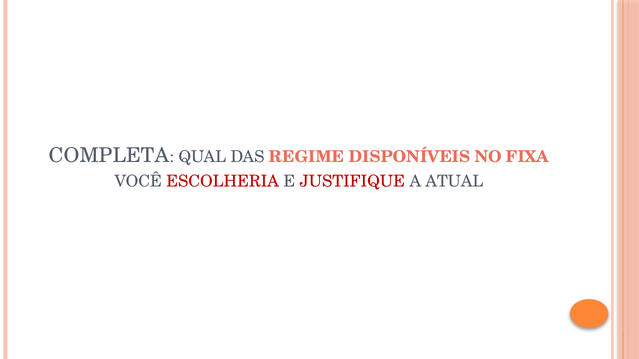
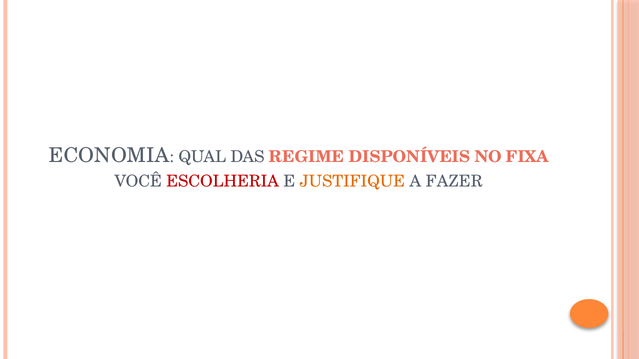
COMPLETA: COMPLETA -> ECONOMIA (109, 156)
JUSTIFIQUE colour: red -> orange (352, 182)
ATUAL: ATUAL -> FAZER (454, 182)
